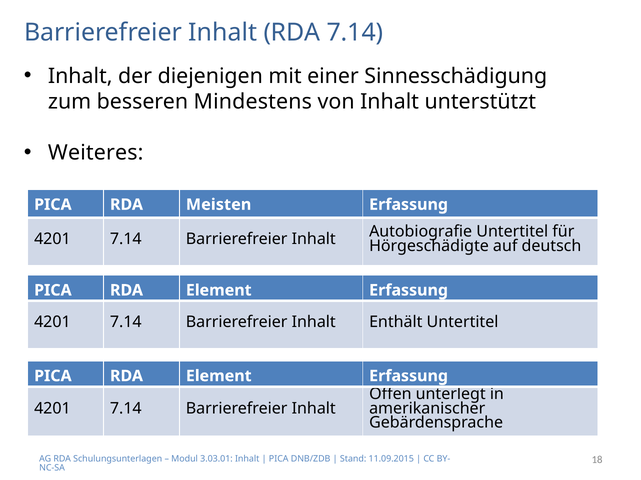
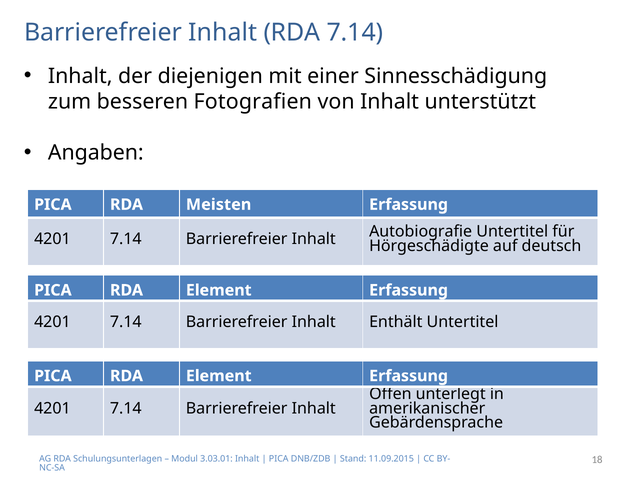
Mindestens: Mindestens -> Fotografien (253, 102)
Weiteres: Weiteres -> Angaben (96, 153)
